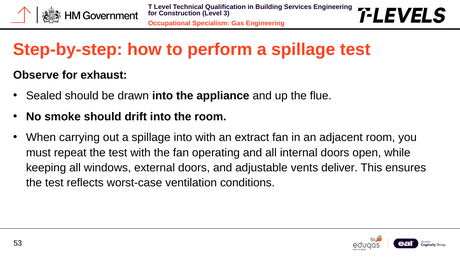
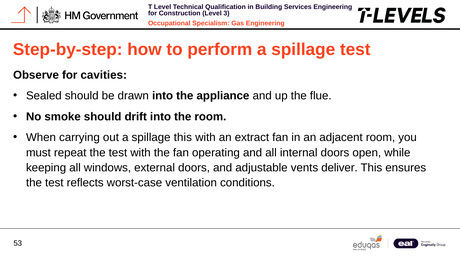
exhaust: exhaust -> cavities (104, 75)
spillage into: into -> this (183, 138)
